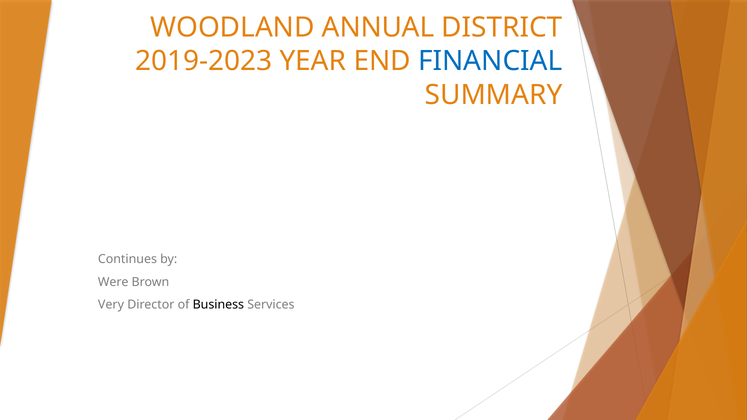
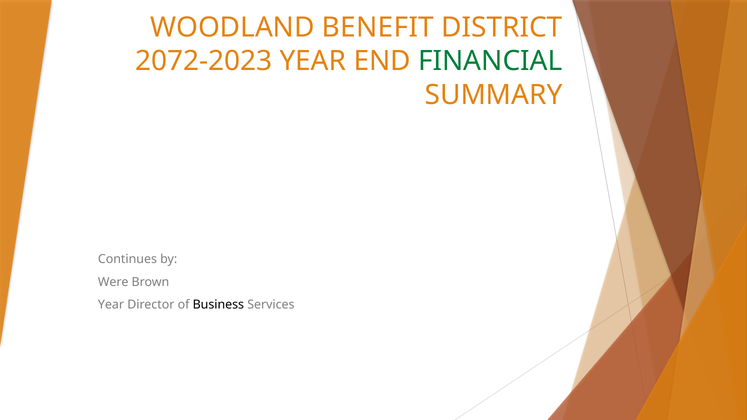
ANNUAL: ANNUAL -> BENEFIT (378, 28)
2019-2023: 2019-2023 -> 2072-2023 (204, 61)
FINANCIAL colour: blue -> green (490, 61)
Very: Very -> Year (111, 305)
